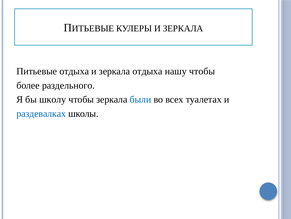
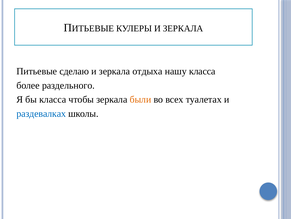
Питьевые отдыха: отдыха -> сделаю (74, 71)
нашу чтобы: чтобы -> класса (202, 71)
бы школу: школу -> класса (53, 99)
были colour: blue -> orange (140, 99)
